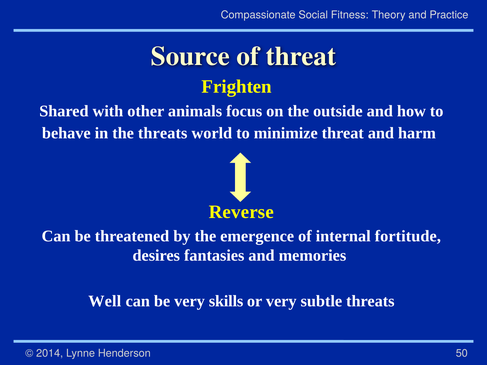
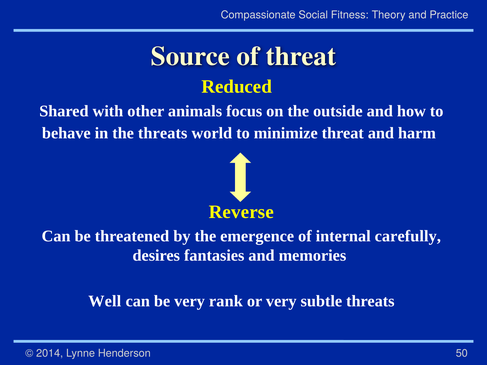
Frighten: Frighten -> Reduced (237, 86)
fortitude: fortitude -> carefully (408, 236)
skills: skills -> rank (226, 301)
